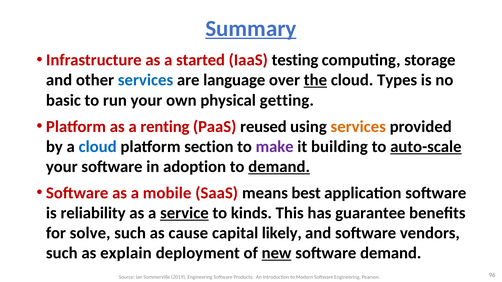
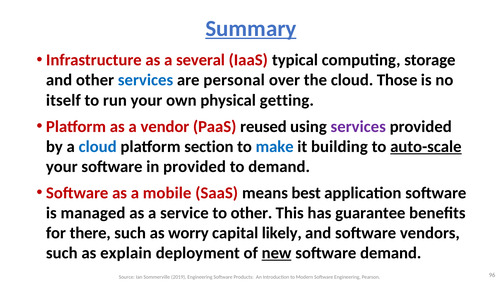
started: started -> several (201, 60)
testing: testing -> typical (295, 60)
language: language -> personal (234, 80)
the underline: present -> none (315, 80)
Types: Types -> Those (397, 80)
basic: basic -> itself (63, 100)
renting: renting -> vendor (165, 127)
services colour: orange -> purple (358, 127)
make colour: purple -> blue (275, 147)
in adoption: adoption -> provided (195, 167)
demand underline: present -> none (279, 167)
reliability: reliability -> managed (93, 213)
service underline: present -> none (184, 213)
to kinds: kinds -> other (251, 213)
solve: solve -> there (90, 233)
cause: cause -> worry (188, 233)
